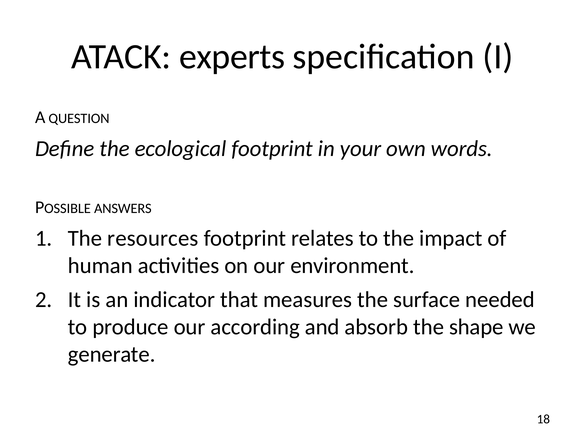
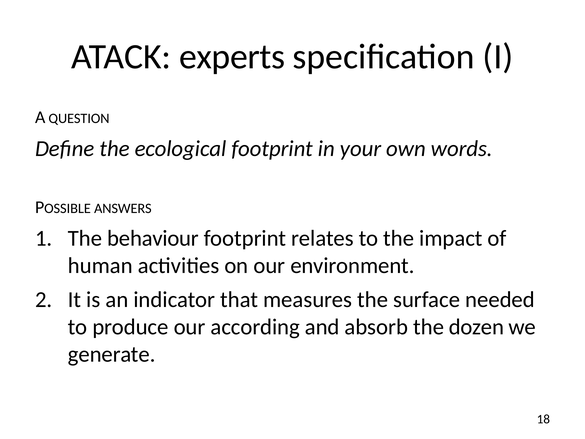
resources: resources -> behaviour (153, 238)
shape: shape -> dozen (476, 327)
